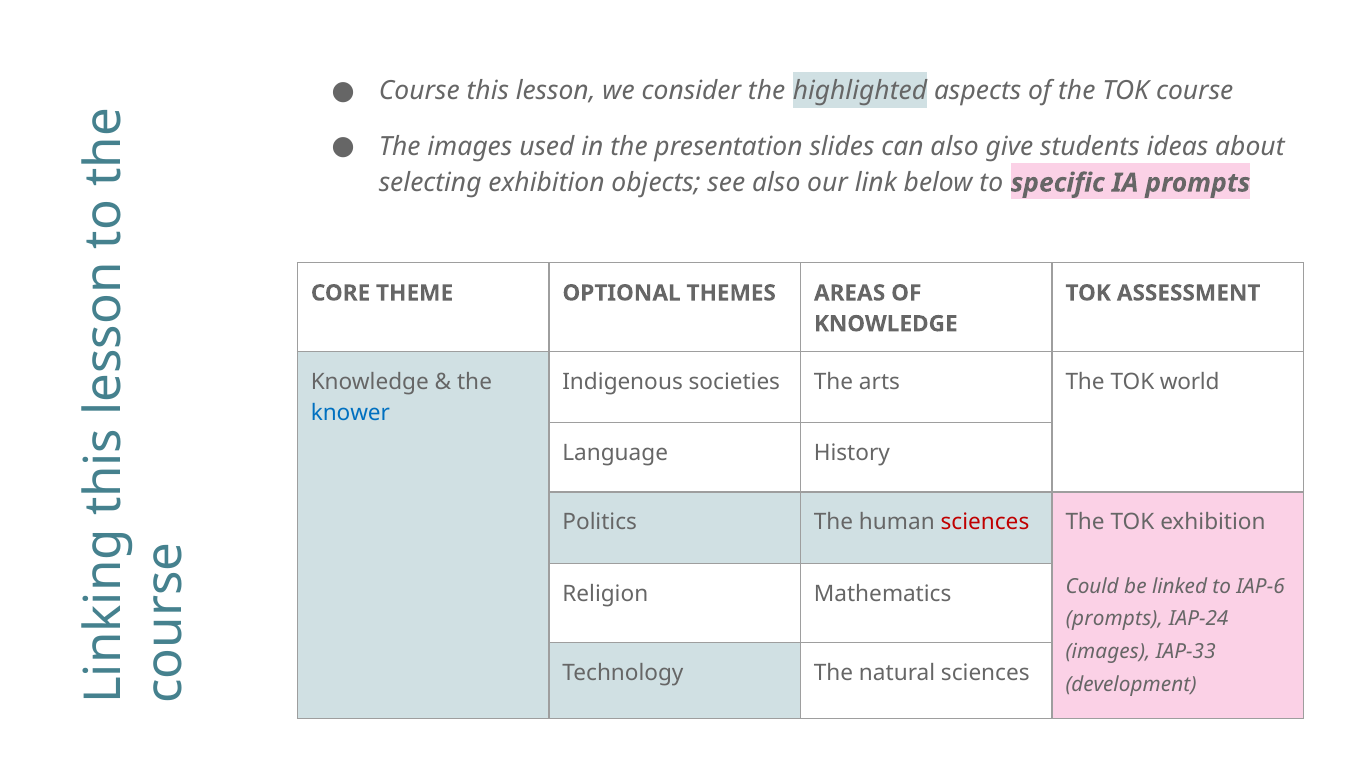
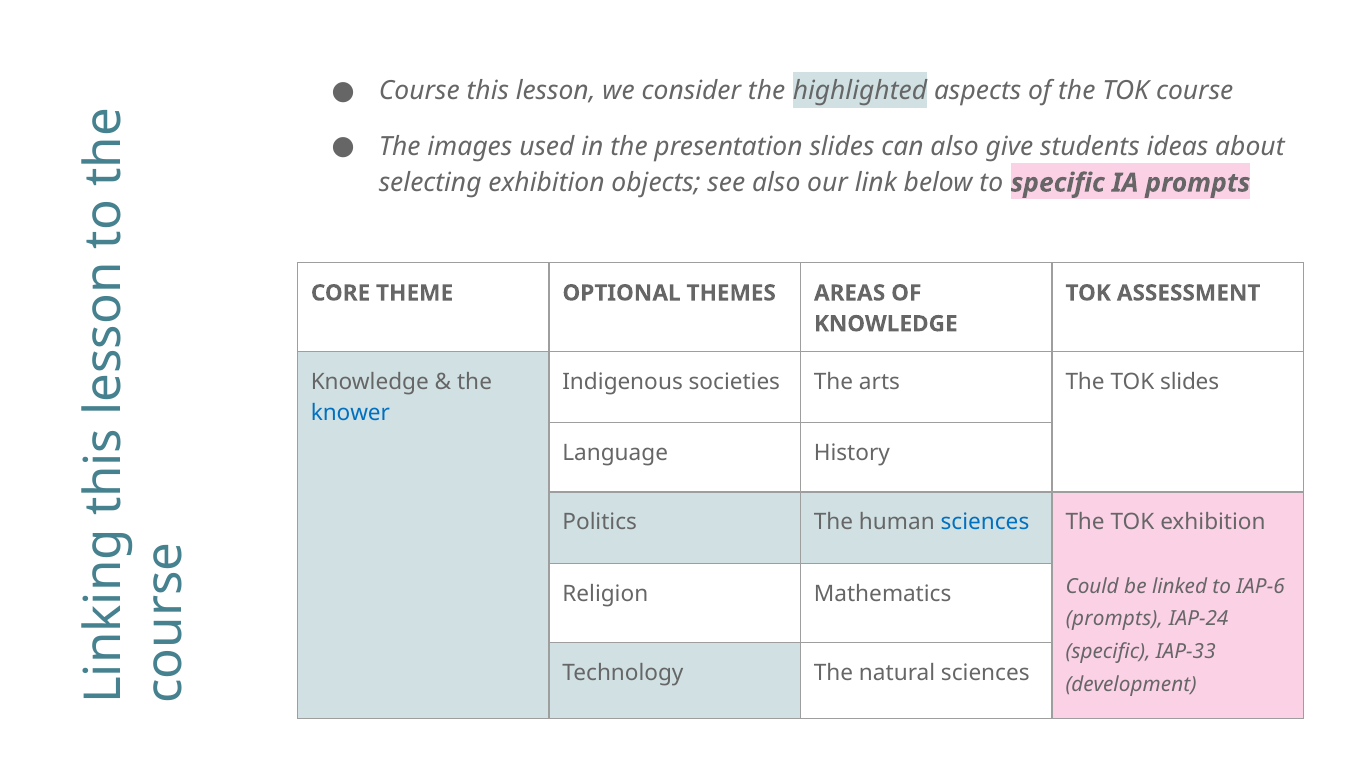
TOK world: world -> slides (1190, 382)
sciences colour: red -> blue (985, 522)
images: images -> specific (1108, 652)
